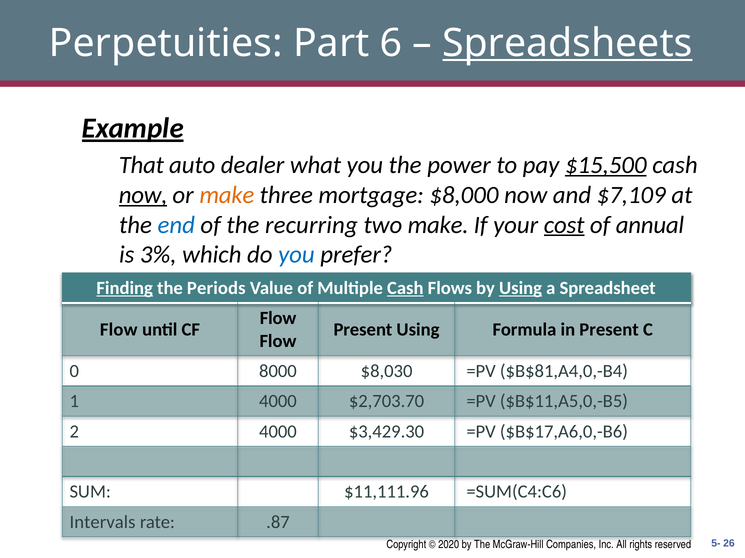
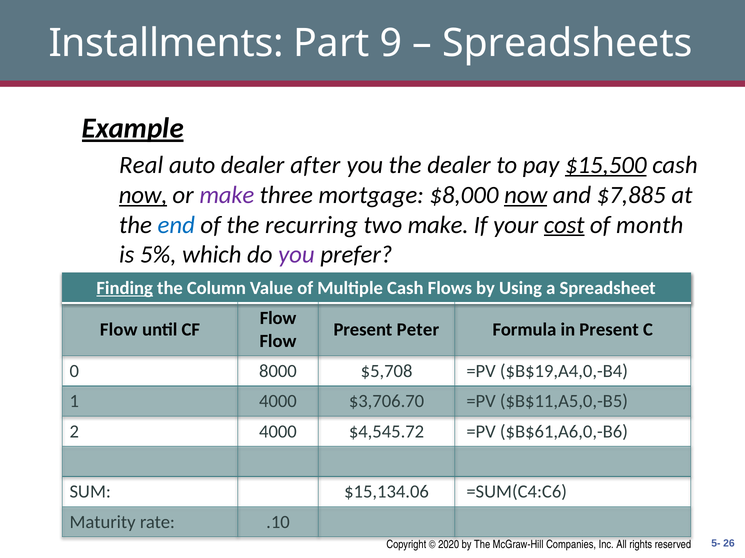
Perpetuities: Perpetuities -> Installments (166, 43)
6: 6 -> 9 (391, 43)
Spreadsheets underline: present -> none (567, 43)
That: That -> Real (141, 166)
what: what -> after (315, 166)
the power: power -> dealer (459, 166)
make colour: orange -> purple (227, 195)
now underline: none -> present (526, 195)
$7,109: $7,109 -> $7,885 (631, 195)
annual: annual -> month (650, 225)
3%: 3% -> 5% (158, 255)
you colour: blue -> purple (296, 255)
Periods: Periods -> Column (216, 288)
Cash underline: present -> none (405, 288)
Using underline: present -> none (521, 288)
Present Using: Using -> Peter (418, 330)
$8,030: $8,030 -> $5,708 (387, 372)
$B$81,A4,0,-B4: $B$81,A4,0,-B4 -> $B$19,A4,0,-B4 (564, 372)
$2,703.70: $2,703.70 -> $3,706.70 (387, 402)
$3,429.30: $3,429.30 -> $4,545.72 (387, 432)
$B$17,A6,0,-B6: $B$17,A6,0,-B6 -> $B$61,A6,0,-B6 (564, 432)
$11,111.96: $11,111.96 -> $15,134.06 (387, 492)
Intervals: Intervals -> Maturity (103, 523)
.87: .87 -> .10 (278, 523)
